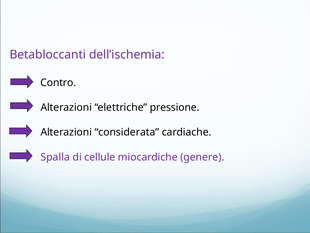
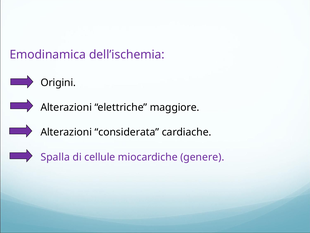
Betabloccanti: Betabloccanti -> Emodinamica (48, 55)
Contro: Contro -> Origini (58, 82)
pressione: pressione -> maggiore (175, 107)
